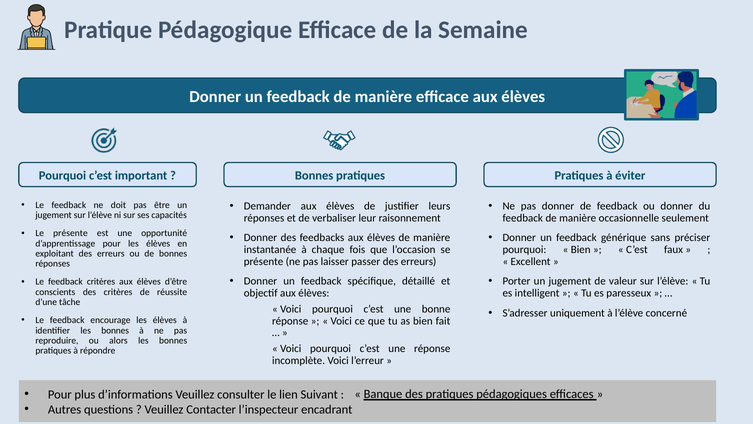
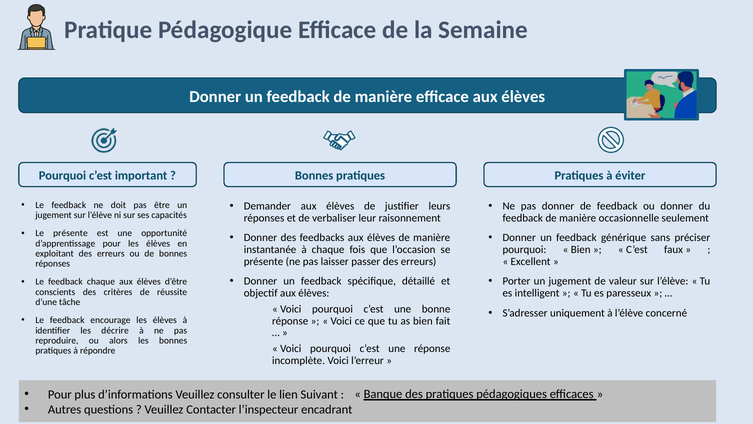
feedback critères: critères -> chaque (101, 282)
identifier les bonnes: bonnes -> décrire (115, 330)
